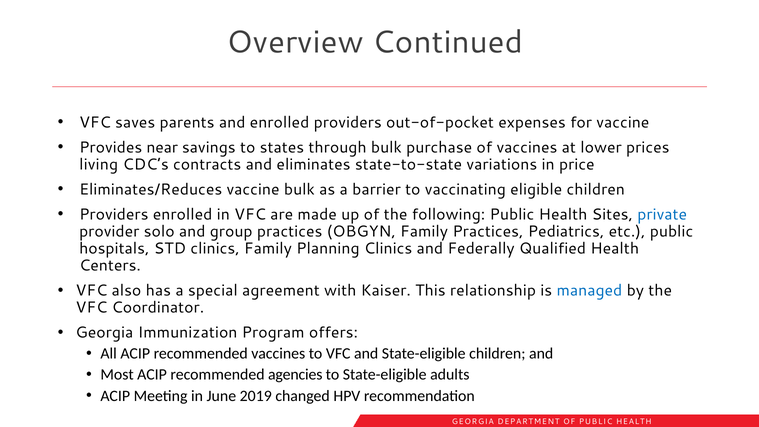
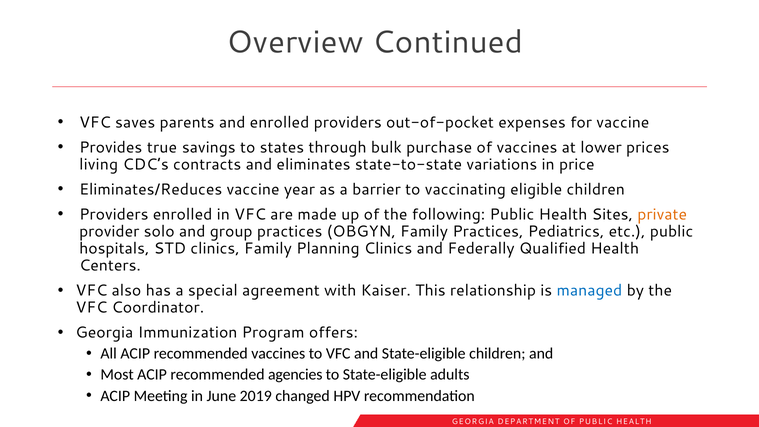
near: near -> true (162, 147)
vaccine bulk: bulk -> year (299, 189)
private colour: blue -> orange (662, 214)
